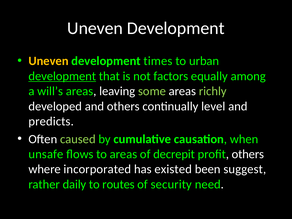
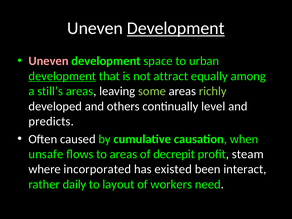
Development underline: none -> present (176, 28)
Uneven colour: yellow -> pink (49, 61)
times: times -> space (158, 61)
factors: factors -> attract (171, 76)
will’s: will’s -> still’s (50, 91)
caused colour: light green -> white (78, 139)
profit others: others -> steam (248, 154)
suggest: suggest -> interact (245, 169)
routes: routes -> layout (118, 184)
security: security -> workers (171, 184)
